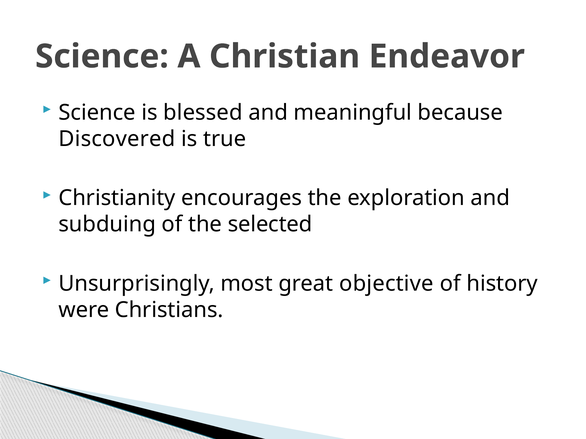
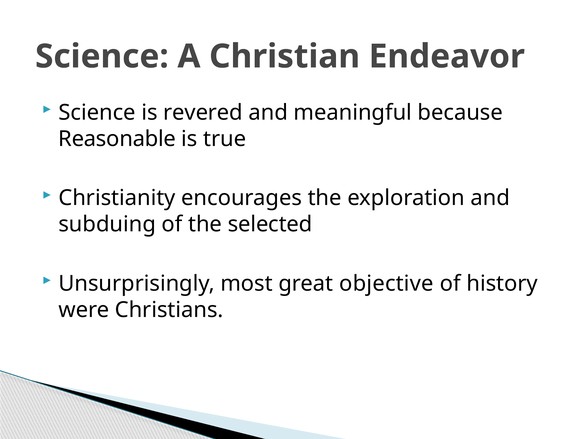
blessed: blessed -> revered (203, 113)
Discovered: Discovered -> Reasonable (117, 139)
